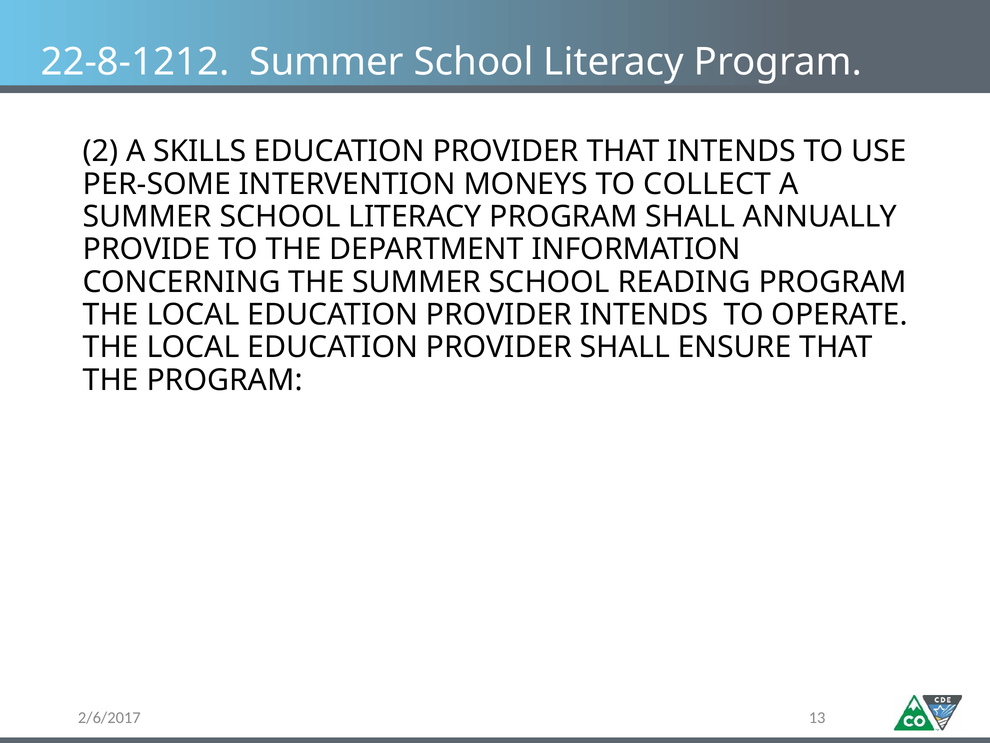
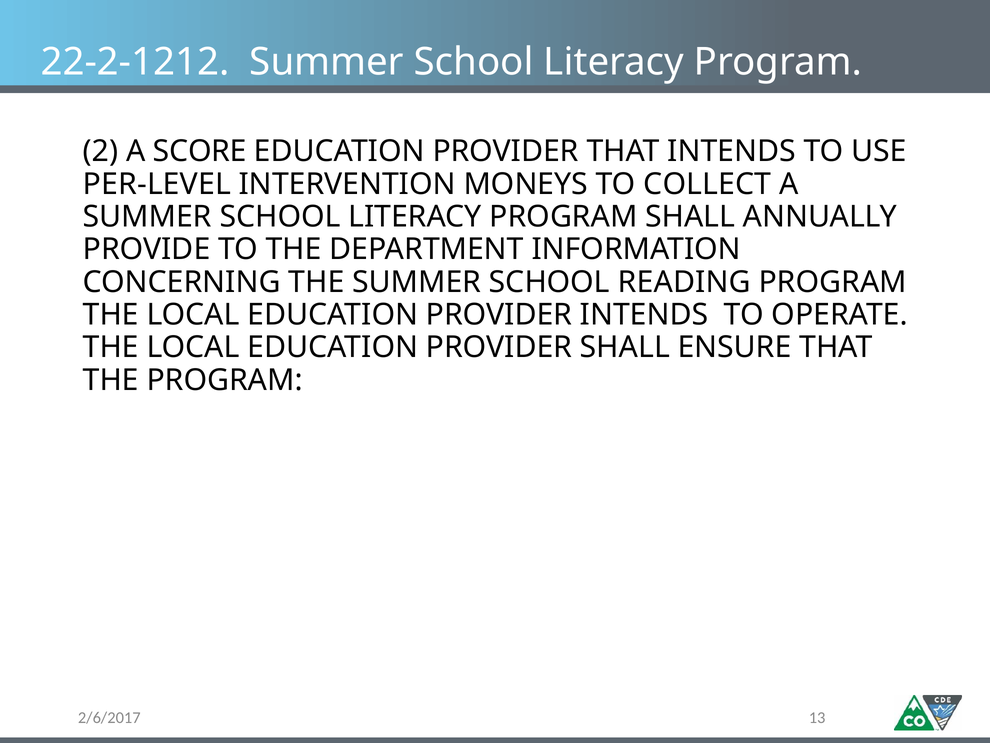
22-8-1212: 22-8-1212 -> 22-2-1212 (135, 62)
SKILLS: SKILLS -> SCORE (200, 151)
PER-SOME: PER-SOME -> PER-LEVEL (157, 184)
